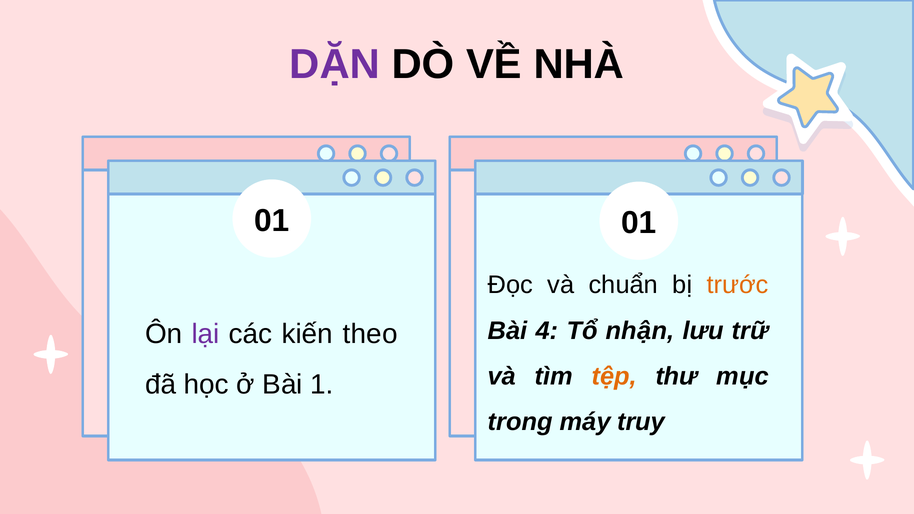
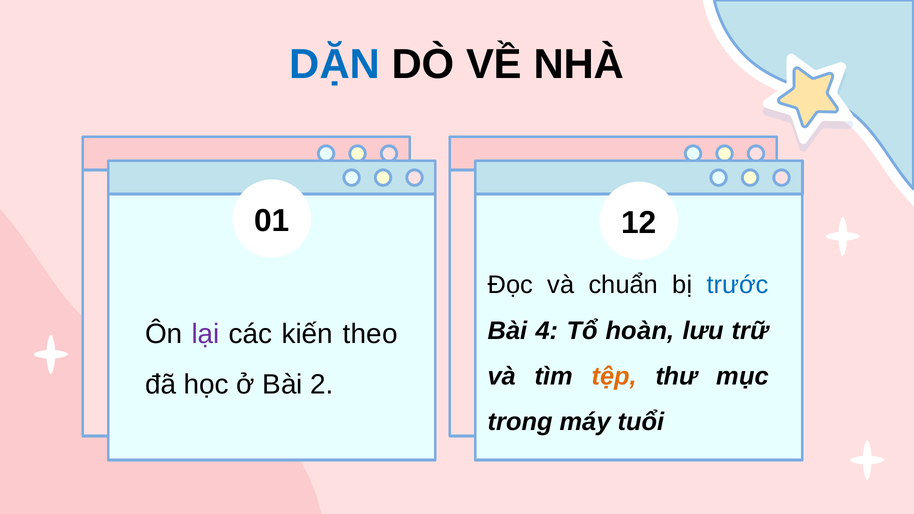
DẶN colour: purple -> blue (335, 65)
01 01: 01 -> 12 (639, 223)
trước colour: orange -> blue (738, 285)
nhận: nhận -> hoàn (640, 331)
1: 1 -> 2 (322, 384)
truy: truy -> tuổi (641, 422)
